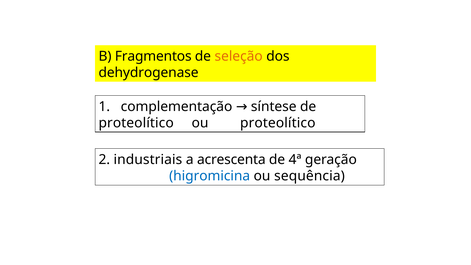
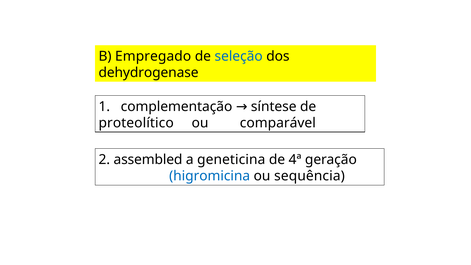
Fragmentos: Fragmentos -> Empregado (153, 56)
seleção colour: orange -> blue (239, 56)
ou proteolítico: proteolítico -> comparável (278, 123)
industriais: industriais -> assembled (148, 160)
acrescenta: acrescenta -> geneticina (231, 160)
